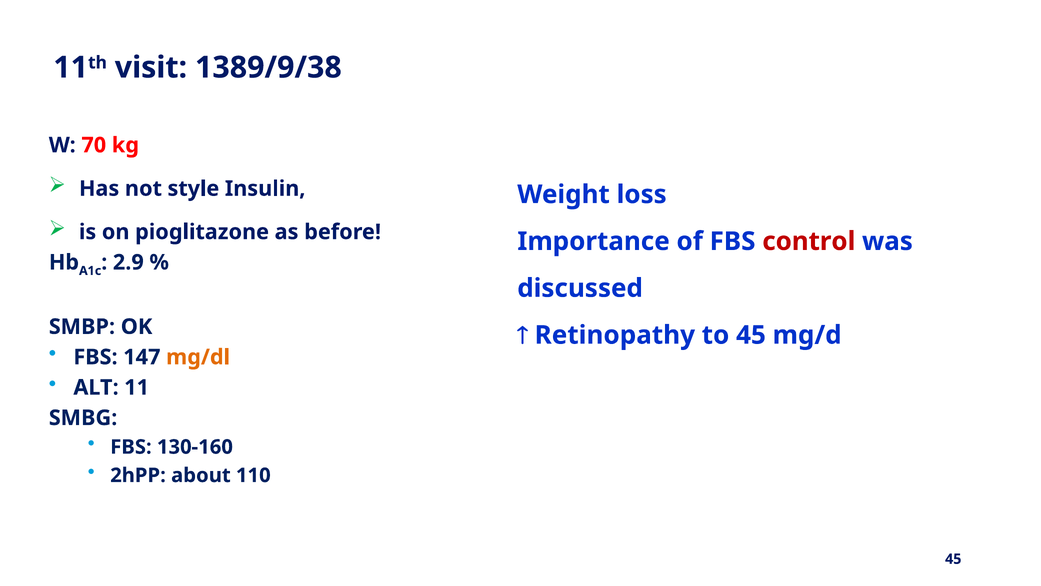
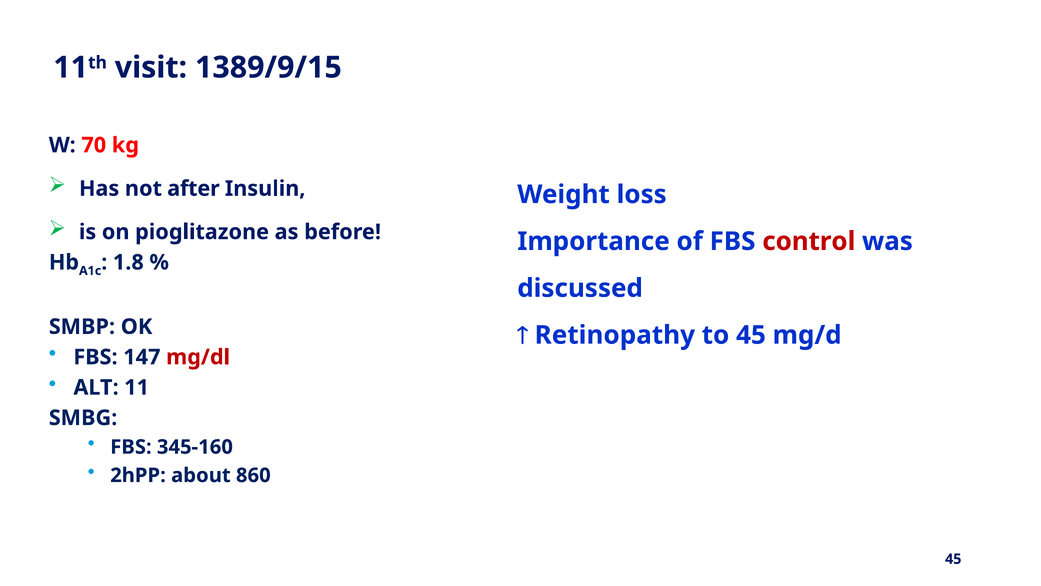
1389/9/38: 1389/9/38 -> 1389/9/15 (268, 67)
style: style -> after (193, 188)
2.9: 2.9 -> 1.8 (128, 262)
mg/dl colour: orange -> red (198, 357)
130-160: 130-160 -> 345-160 (195, 447)
110: 110 -> 860 (253, 475)
